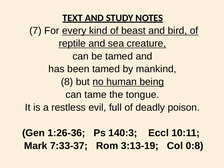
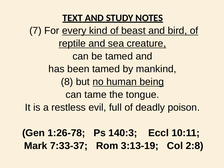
1:26-36: 1:26-36 -> 1:26-78 (66, 133)
0:8: 0:8 -> 2:8 (195, 146)
